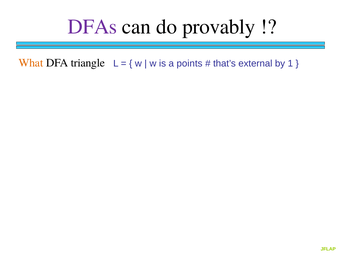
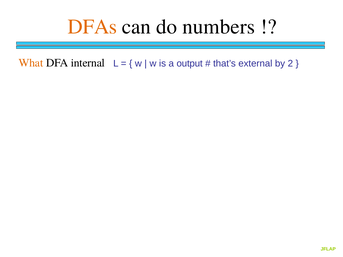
DFAs colour: purple -> orange (92, 27)
provably: provably -> numbers (219, 27)
triangle: triangle -> internal (88, 63)
points: points -> output (190, 64)
1: 1 -> 2 (290, 64)
